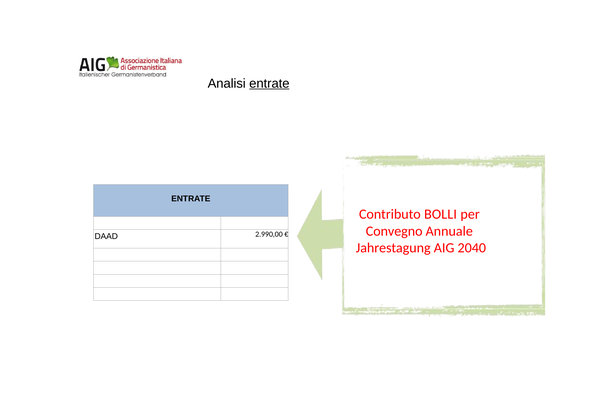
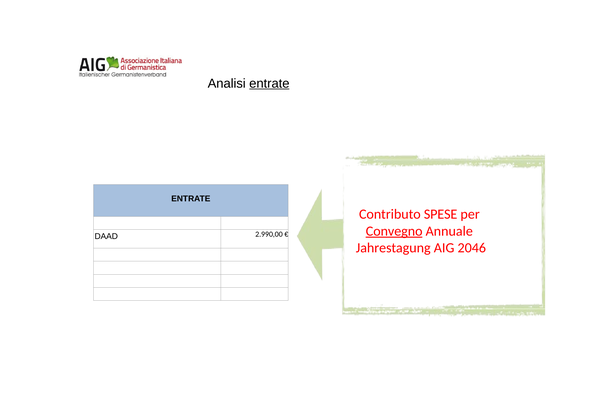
BOLLI: BOLLI -> SPESE (441, 214)
Convegno underline: none -> present (394, 231)
2040: 2040 -> 2046 (472, 248)
